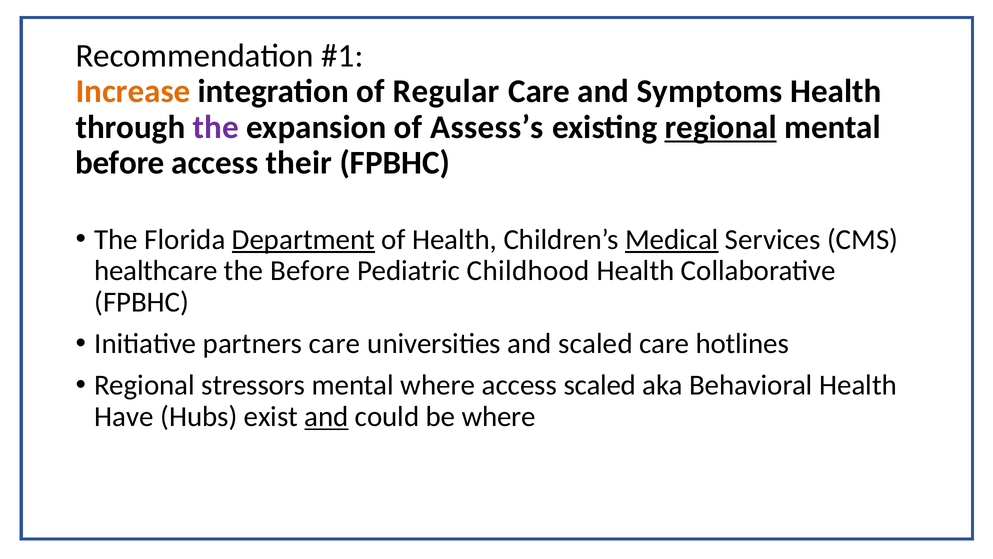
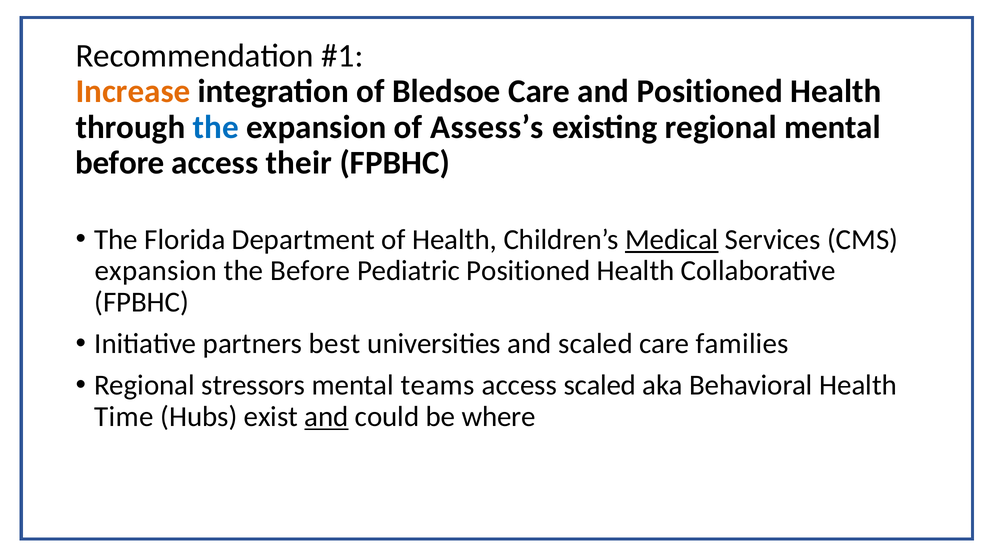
Regular: Regular -> Bledsoe (446, 91)
and Symptoms: Symptoms -> Positioned (710, 91)
the colour: purple -> blue (216, 127)
regional underline: present -> none (721, 127)
Department underline: present -> none (303, 239)
healthcare: healthcare -> expansion (156, 271)
Pediatric Childhood: Childhood -> Positioned (528, 271)
partners care: care -> best (335, 343)
hotlines: hotlines -> families (742, 343)
mental where: where -> teams (438, 385)
Have: Have -> Time (124, 416)
